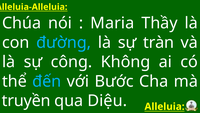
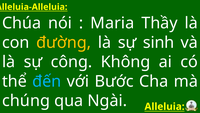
đường colour: light blue -> yellow (64, 42)
tràn: tràn -> sinh (159, 42)
truyền: truyền -> chúng (26, 100)
Diệu: Diệu -> Ngài (107, 100)
